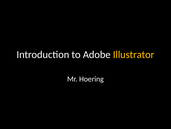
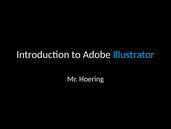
Illustrator colour: yellow -> light blue (134, 54)
